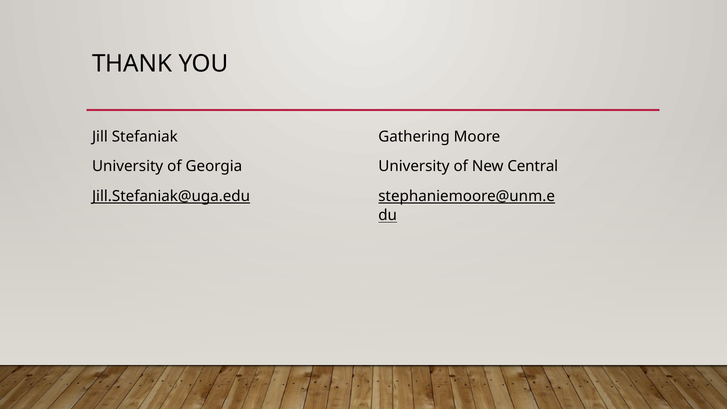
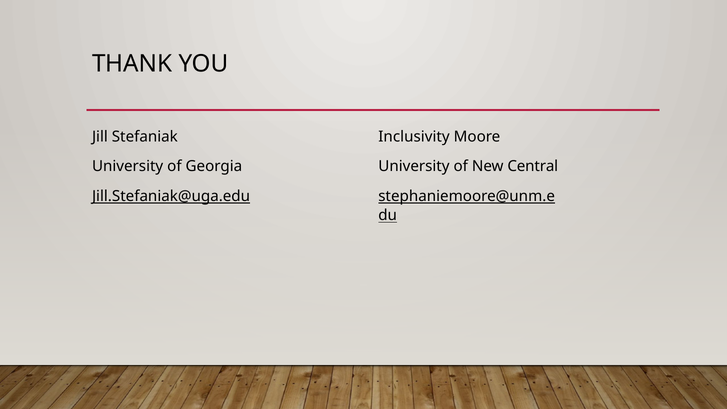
Gathering: Gathering -> Inclusivity (414, 137)
